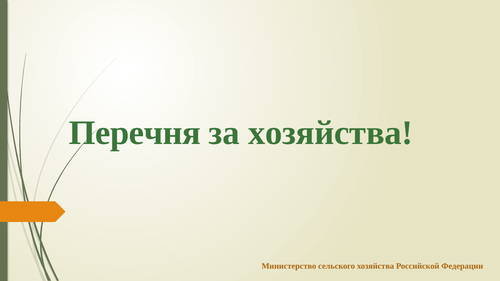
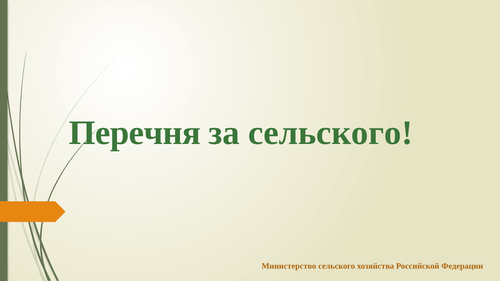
за хозяйства: хозяйства -> сельского (331, 133)
